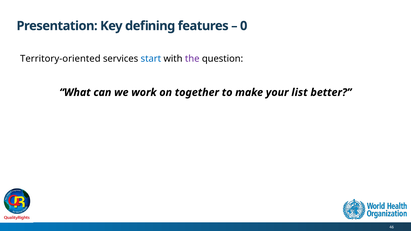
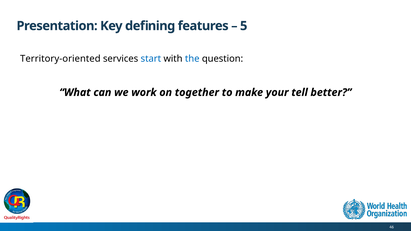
0: 0 -> 5 (244, 26)
the colour: purple -> blue (192, 59)
list: list -> tell (300, 92)
